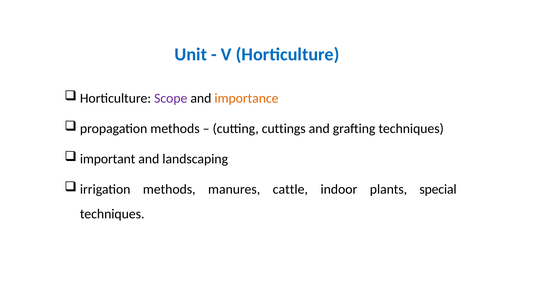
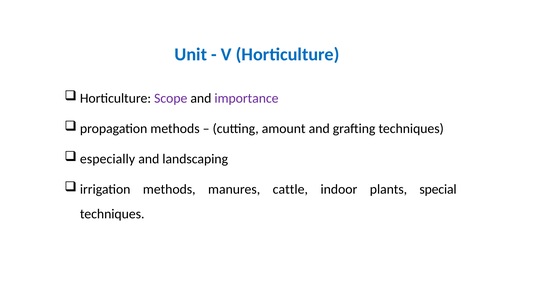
importance colour: orange -> purple (246, 98)
cuttings: cuttings -> amount (284, 129)
important: important -> especially (108, 159)
